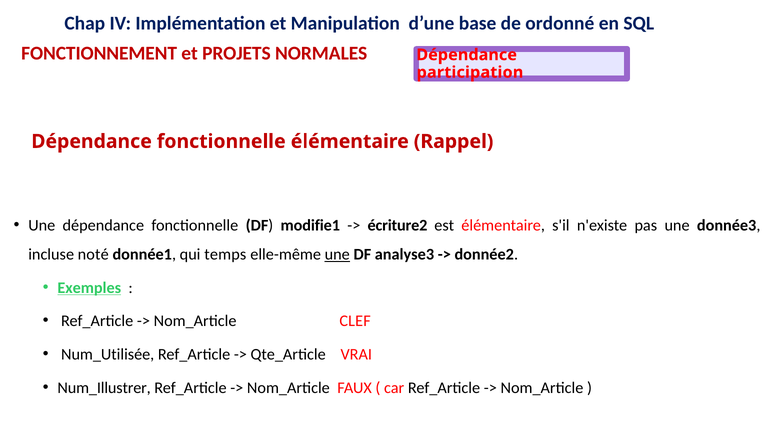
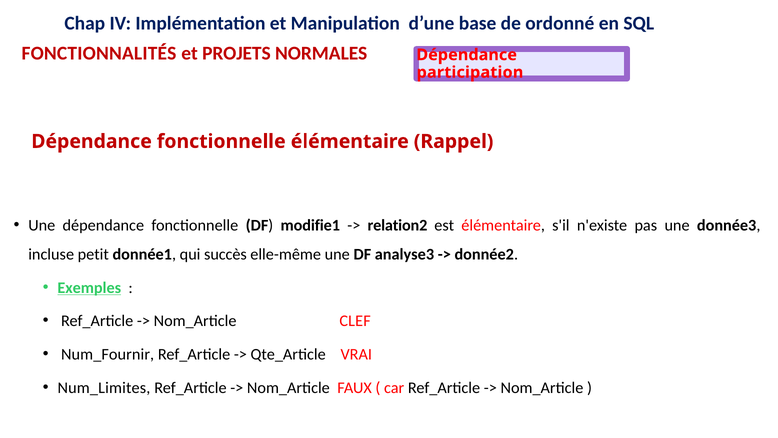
FONCTIONNEMENT: FONCTIONNEMENT -> FONCTIONNALITÉS (99, 53)
écriture2: écriture2 -> relation2 (397, 225)
noté: noté -> petit (93, 254)
temps: temps -> succès (225, 254)
une underline: present -> none (337, 254)
Num_Utilisée: Num_Utilisée -> Num_Fournir (108, 354)
Num_Illustrer: Num_Illustrer -> Num_Limites (104, 387)
